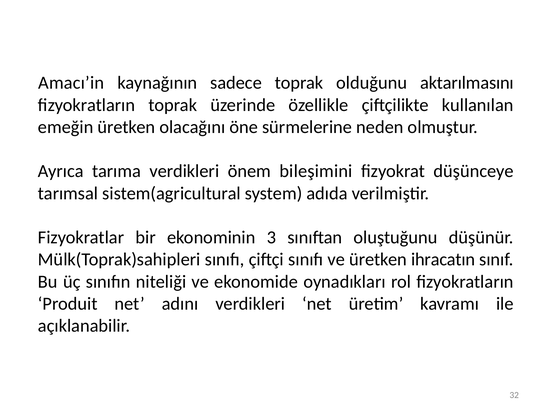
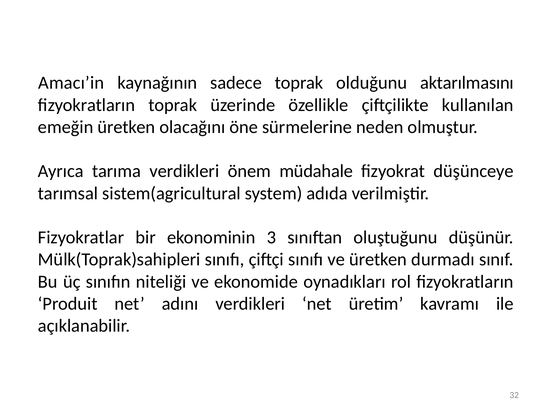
bileşimini: bileşimini -> müdahale (316, 171)
ihracatın: ihracatın -> durmadı (443, 260)
